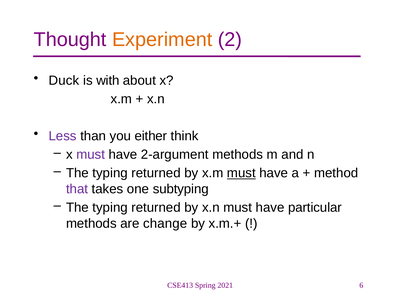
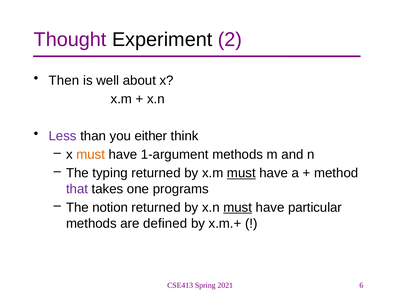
Experiment colour: orange -> black (162, 39)
Duck: Duck -> Then (64, 80)
with: with -> well (108, 80)
must colour: purple -> orange (91, 154)
2-argument: 2-argument -> 1-argument (175, 154)
subtyping: subtyping -> programs (181, 189)
typing: typing -> notion (110, 207)
must underline: none -> present (238, 207)
change: change -> defined (165, 223)
